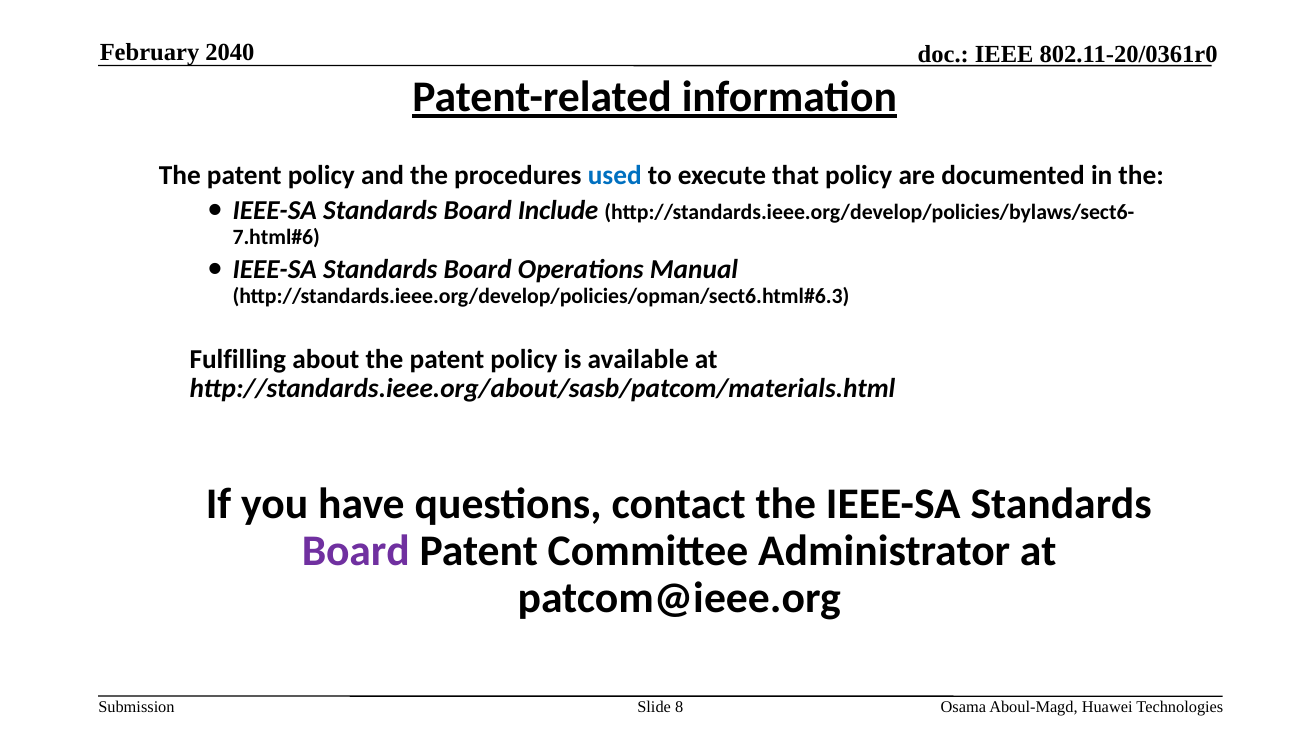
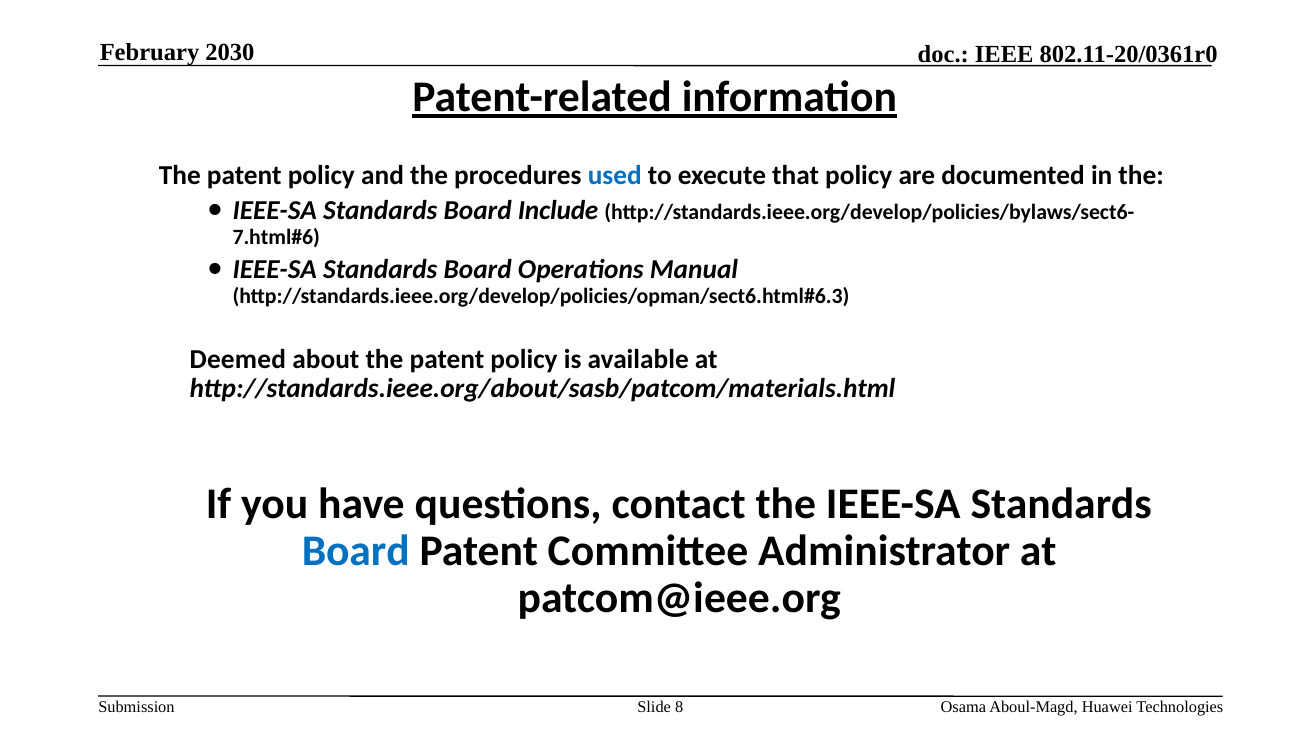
2040: 2040 -> 2030 (230, 52)
Fulfilling: Fulfilling -> Deemed (238, 359)
Board colour: purple -> blue (356, 551)
